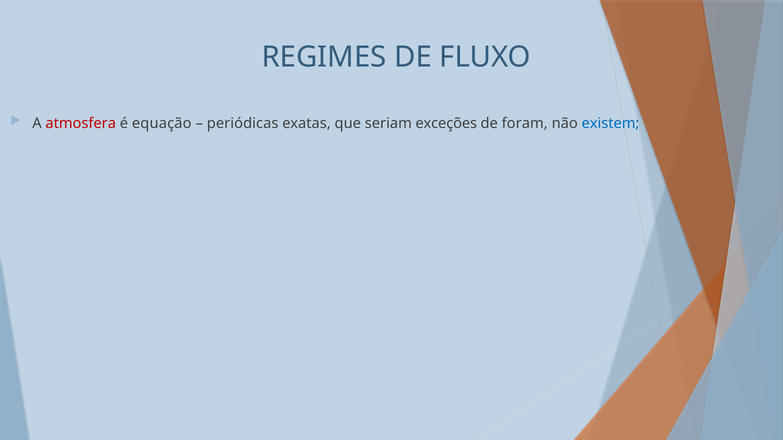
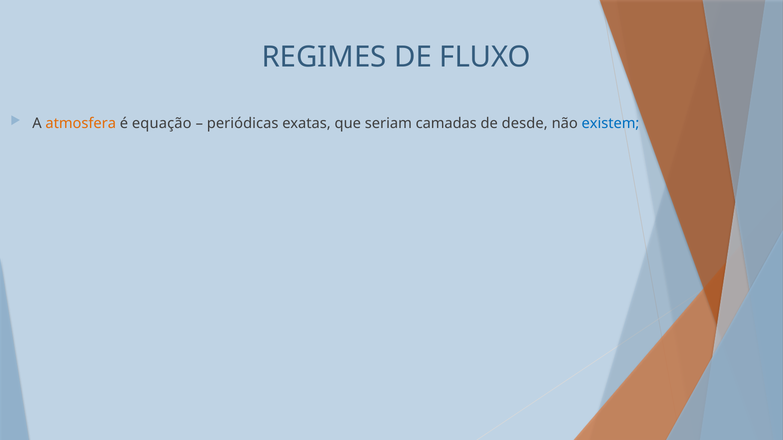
atmosfera colour: red -> orange (81, 123)
exceções: exceções -> camadas (446, 123)
foram: foram -> desde (525, 123)
